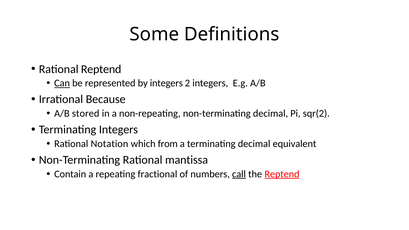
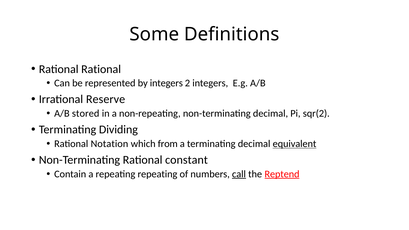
Rational Reptend: Reptend -> Rational (101, 69)
Can underline: present -> none (62, 83)
Because: Because -> Reserve (106, 99)
Terminating Integers: Integers -> Dividing (118, 130)
equivalent underline: none -> present (295, 144)
mantissa: mantissa -> constant (186, 160)
repeating fractional: fractional -> repeating (157, 174)
